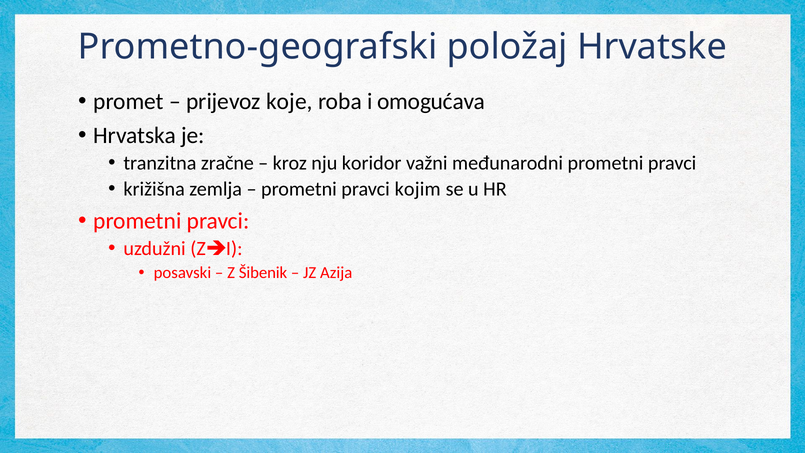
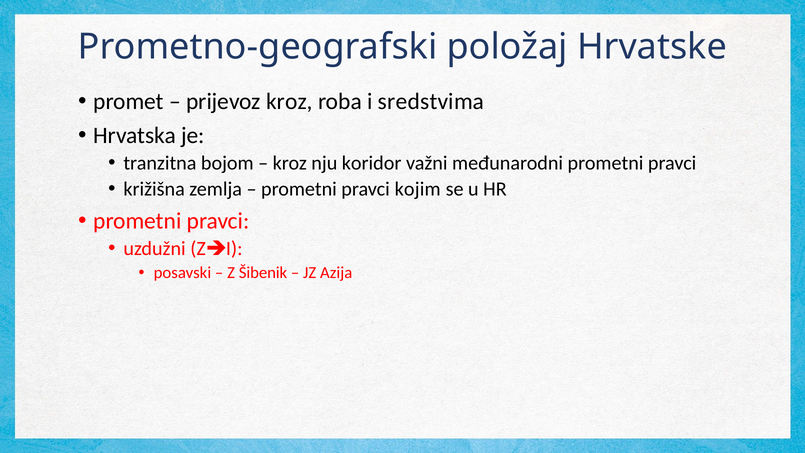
prijevoz koje: koje -> kroz (289, 101)
omogućava: omogućava -> sredstvima (431, 101)
zračne: zračne -> bojom (227, 163)
